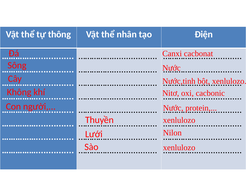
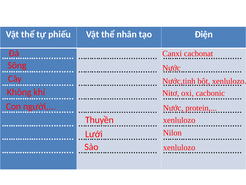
thông: thông -> phiếu (59, 34)
